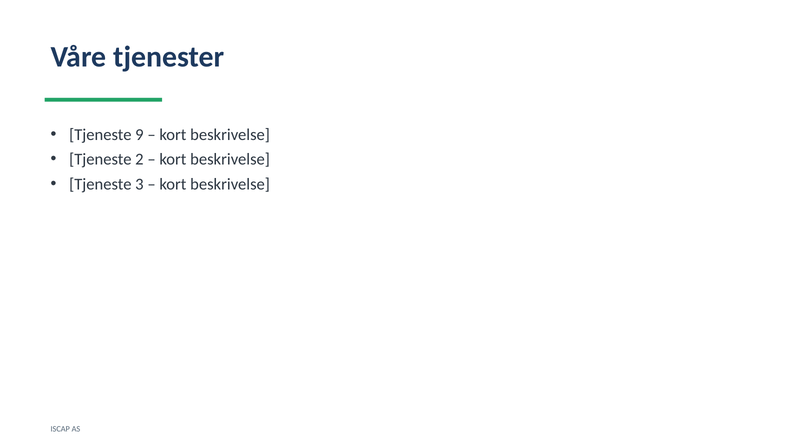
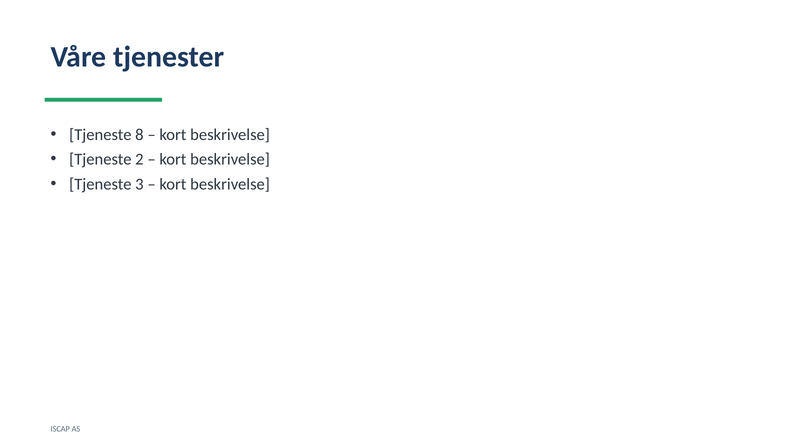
9: 9 -> 8 (139, 135)
